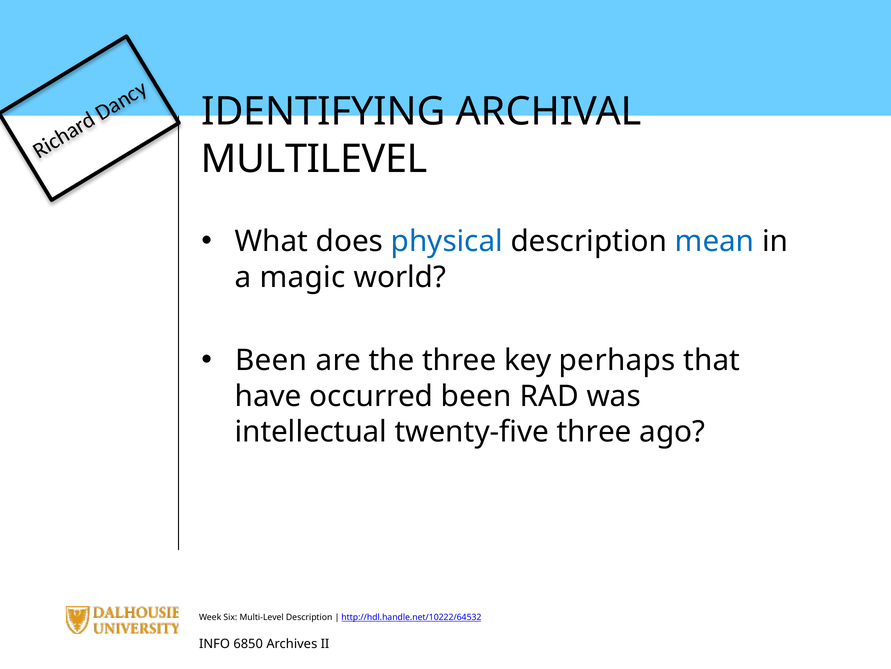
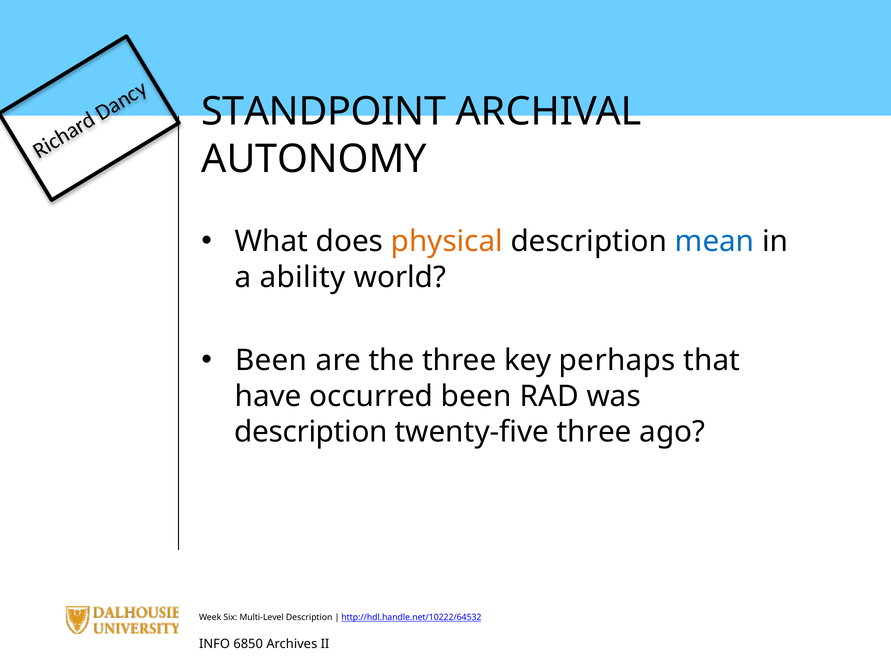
IDENTIFYING: IDENTIFYING -> STANDPOINT (324, 111)
MULTILEVEL: MULTILEVEL -> AUTONOMY (314, 159)
physical colour: blue -> orange (447, 241)
magic: magic -> ability (302, 277)
intellectual: intellectual -> description (311, 431)
